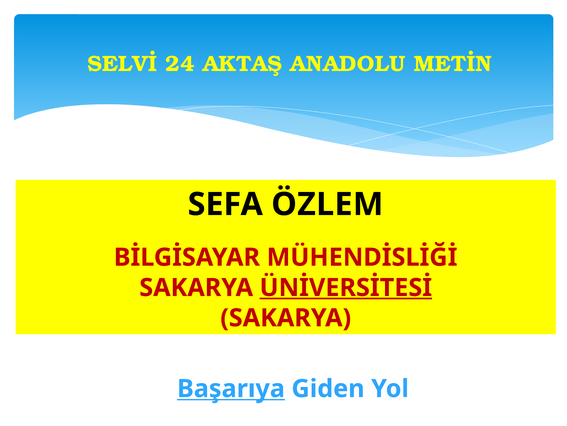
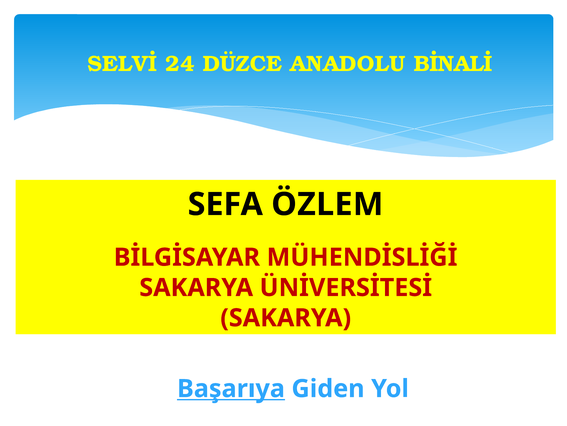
AKTAŞ: AKTAŞ -> DÜZCE (242, 64)
METİN: METİN -> BİNALİ (453, 64)
ÜNİVERSİTESİ underline: present -> none (346, 287)
